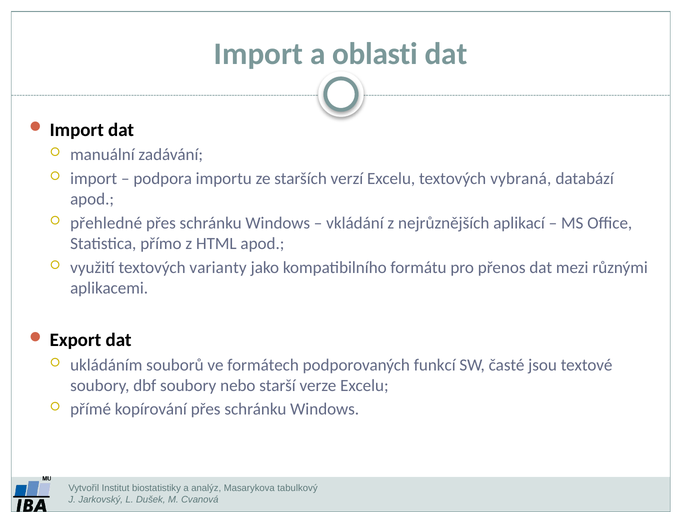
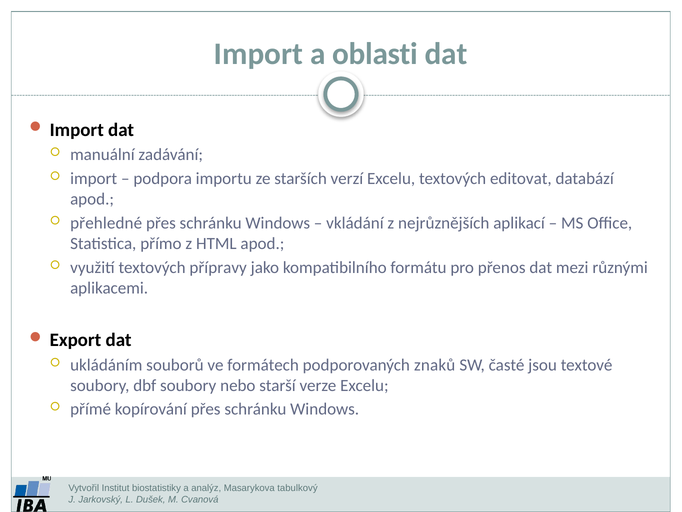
vybraná: vybraná -> editovat (521, 179)
varianty: varianty -> přípravy (218, 267)
funkcí: funkcí -> znaků (435, 365)
